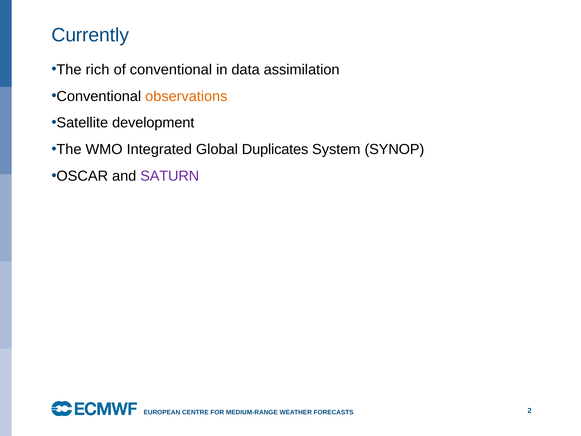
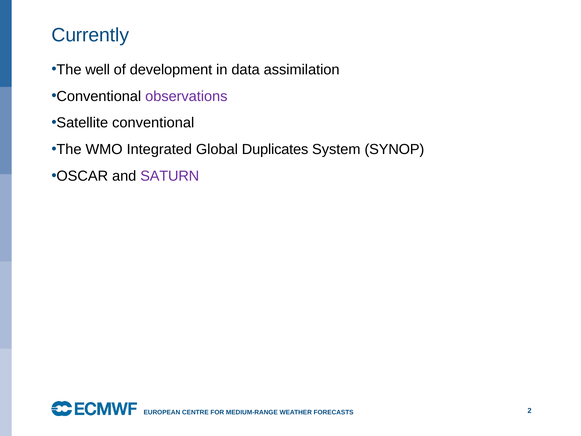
rich: rich -> well (98, 70)
of conventional: conventional -> development (171, 70)
observations colour: orange -> purple (186, 96)
Satellite development: development -> conventional (153, 123)
